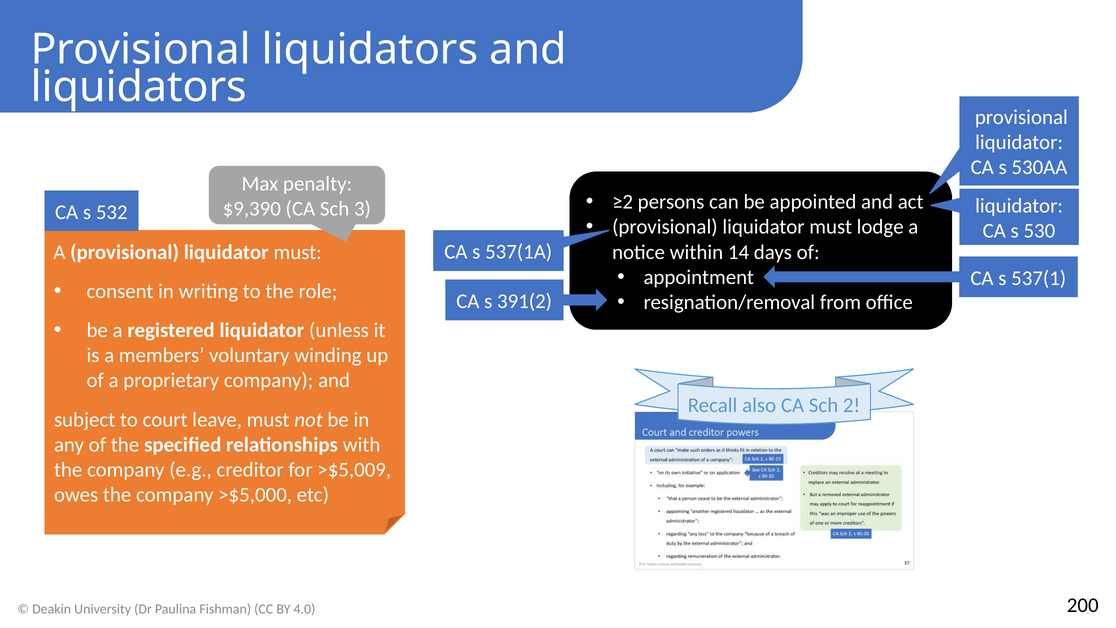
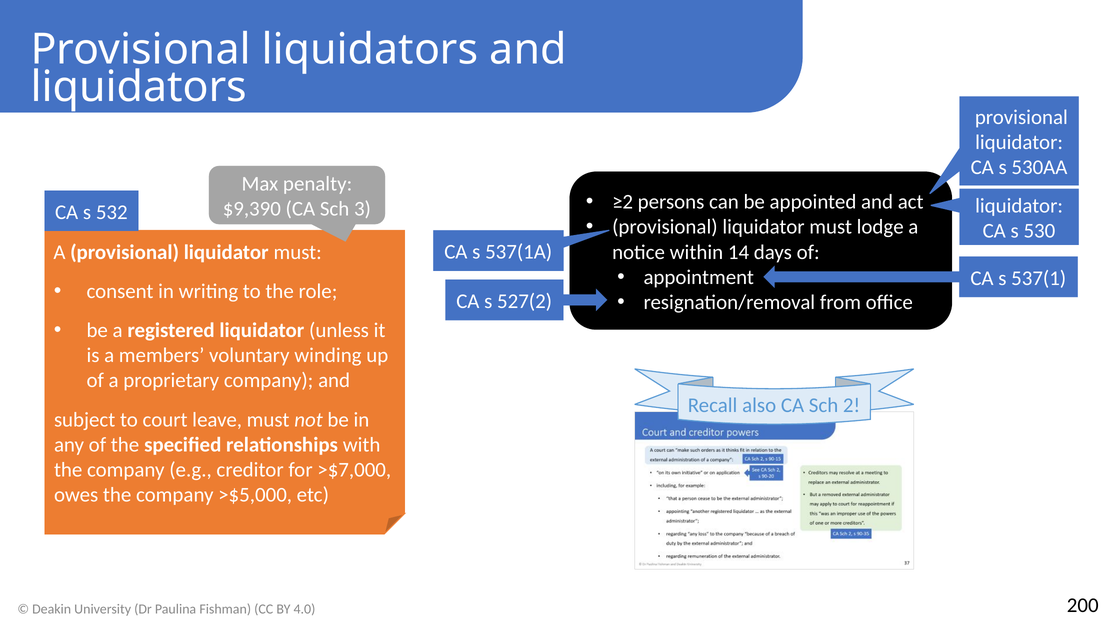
391(2: 391(2 -> 527(2 (525, 301)
>$5,009: >$5,009 -> >$7,000 (354, 470)
